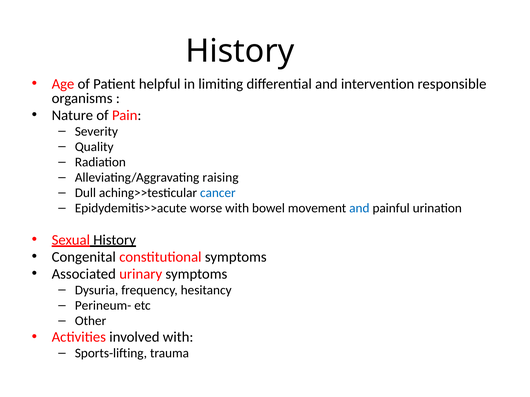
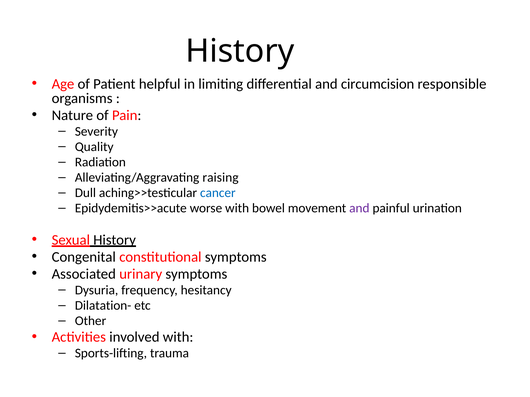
intervention: intervention -> circumcision (378, 84)
and colour: blue -> purple (359, 208)
Perineum-: Perineum- -> Dilatation- (103, 306)
